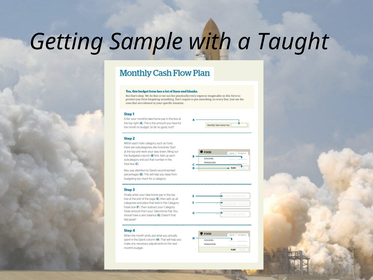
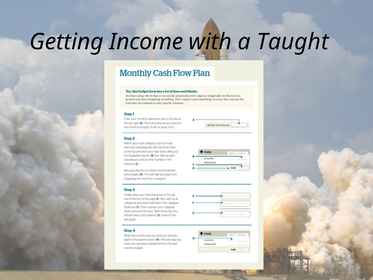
Sample: Sample -> Income (146, 42)
